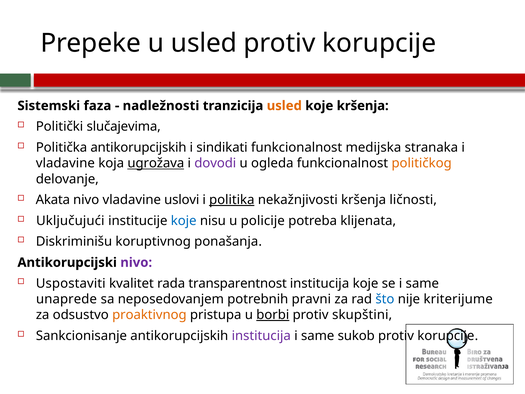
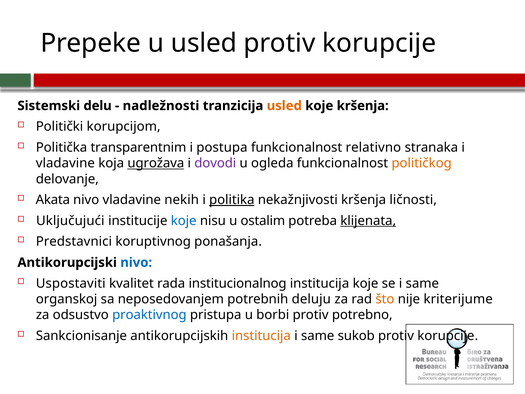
faza: faza -> delu (98, 106)
slučajevima: slučajevima -> korupcijom (124, 127)
Politička antikorupcijskih: antikorupcijskih -> transparentnim (138, 147)
sindikati: sindikati -> postupa (222, 147)
medijska: medijska -> relativno (373, 147)
uslovi: uslovi -> nekih (182, 200)
policije: policije -> ostalim (263, 221)
klijenata underline: none -> present (368, 221)
Diskriminišu: Diskriminišu -> Predstavnici (74, 241)
nivo colour: purple -> blue (136, 262)
transparentnost: transparentnost -> institucionalnog (238, 283)
unaprede: unaprede -> organskoj (67, 299)
pravni: pravni -> deluju (311, 299)
što colour: blue -> orange (385, 299)
proaktivnog colour: orange -> blue (149, 315)
borbi underline: present -> none (273, 315)
skupštini: skupštini -> potrebno (362, 315)
institucija colour: purple -> orange (261, 336)
